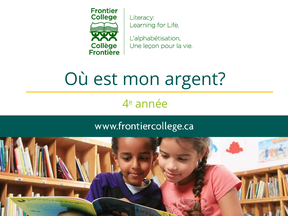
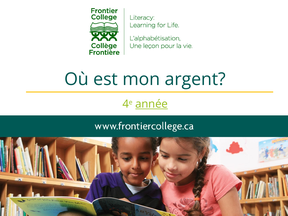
année underline: none -> present (152, 104)
